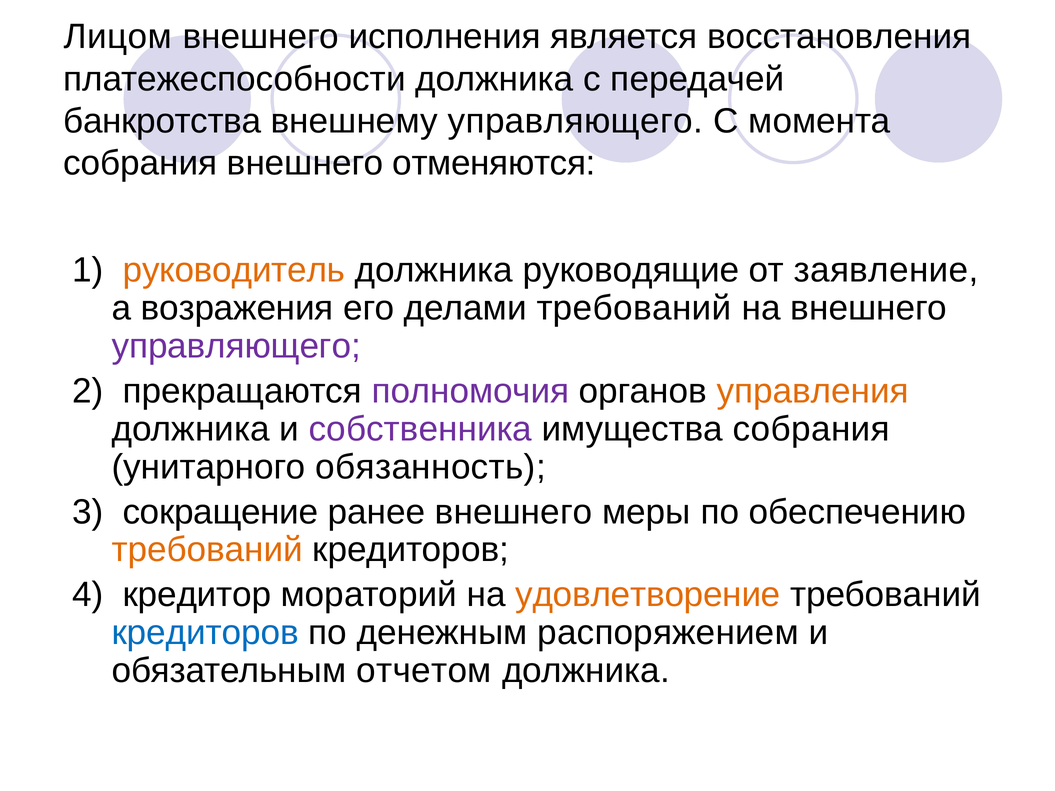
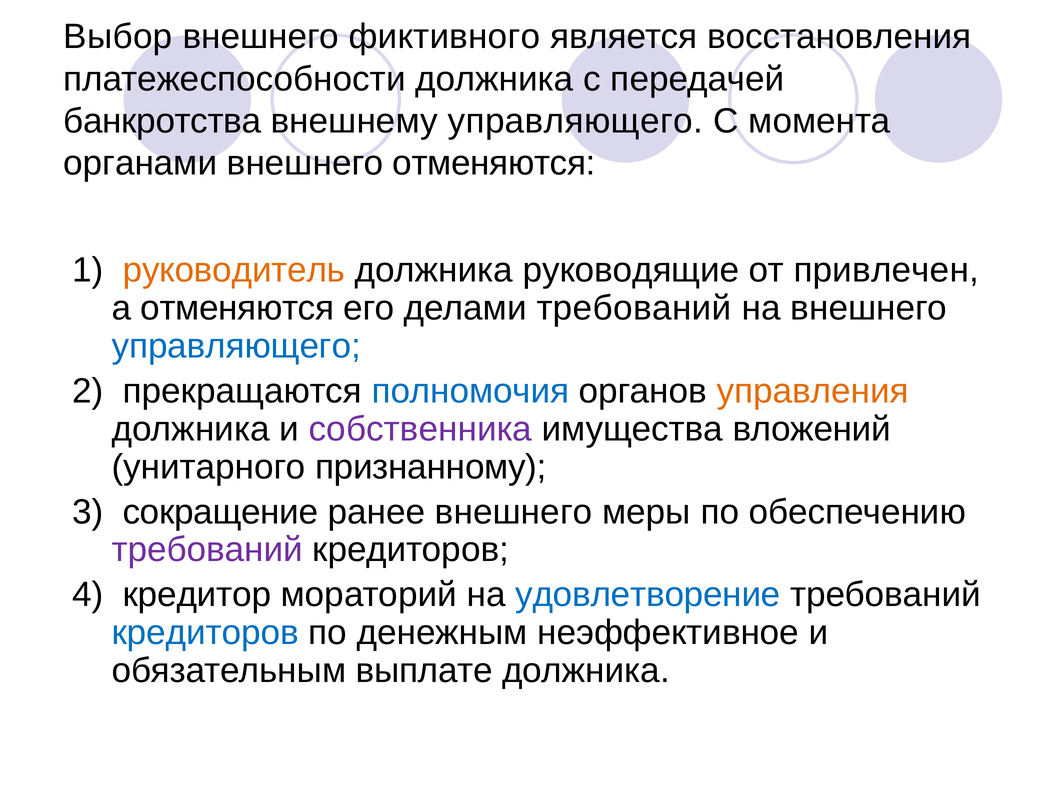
Лицом: Лицом -> Выбор (118, 37)
исполнения: исполнения -> фиктивного (445, 37)
собрания: собрания -> органами (140, 163)
заявление: заявление -> привлечен (886, 270)
а возражения: возражения -> отменяются (237, 308)
управляющего colour: purple -> blue (236, 346)
полномочия colour: purple -> blue (470, 391)
имущества собрания: собрания -> вложений (812, 429)
обязанность: обязанность -> признанному (431, 467)
требований colour: orange -> purple (207, 550)
удовлетворение colour: orange -> blue (648, 595)
распоряжением: распоряжением -> неэффективное (668, 633)
отчетом: отчетом -> выплате (424, 671)
